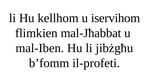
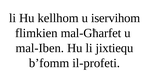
mal-Jħabbat: mal-Jħabbat -> mal-Għarfet (91, 33)
jibżgħu: jibżgħu -> jixtiequ (114, 48)
